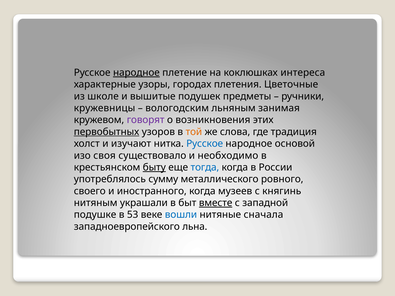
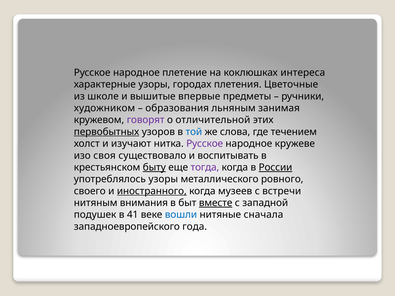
народное underline: present -> none (136, 73)
подушек: подушек -> впервые (199, 96)
кружевницы: кружевницы -> художником (105, 108)
вологодским: вологодским -> образования (177, 108)
возникновения: возникновения -> отличительной (213, 120)
той colour: orange -> blue (194, 132)
традиция: традиция -> течением (294, 132)
Русское colour: blue -> purple (205, 144)
основой: основой -> кружеве (295, 144)
необходимо: необходимо -> воспитывать (228, 156)
тогда colour: blue -> purple (205, 167)
России underline: none -> present (275, 167)
употреблялось сумму: сумму -> узоры (163, 179)
иностранного underline: none -> present (152, 191)
княгинь: княгинь -> встречи (282, 191)
украшали: украшали -> внимания (144, 203)
подушке: подушке -> подушек (95, 215)
53: 53 -> 41 (133, 215)
льна: льна -> года (195, 227)
